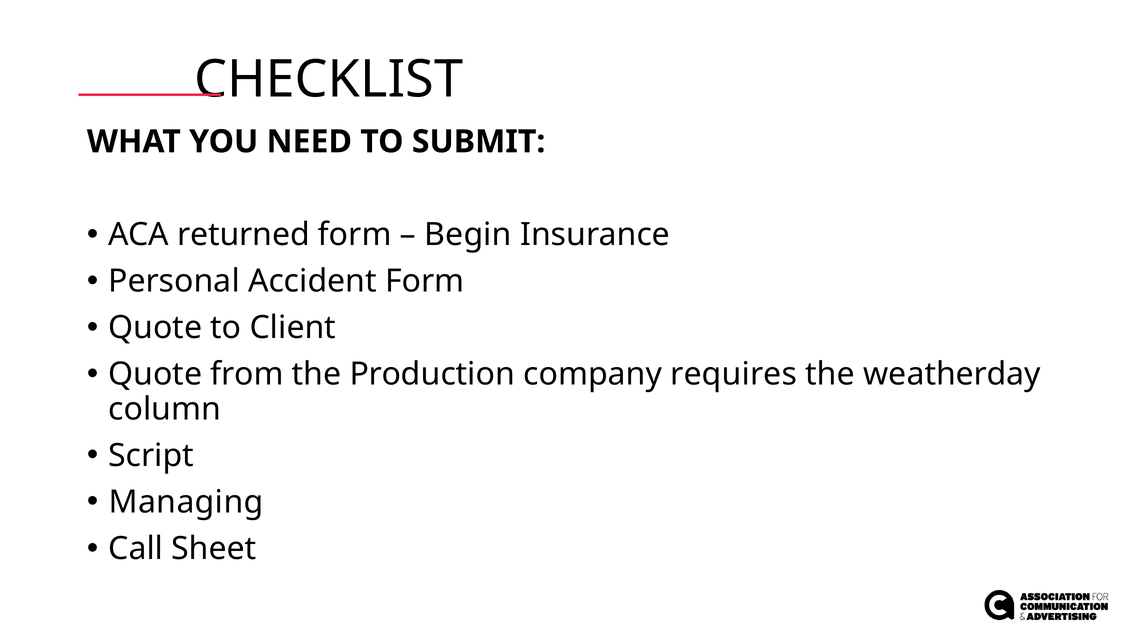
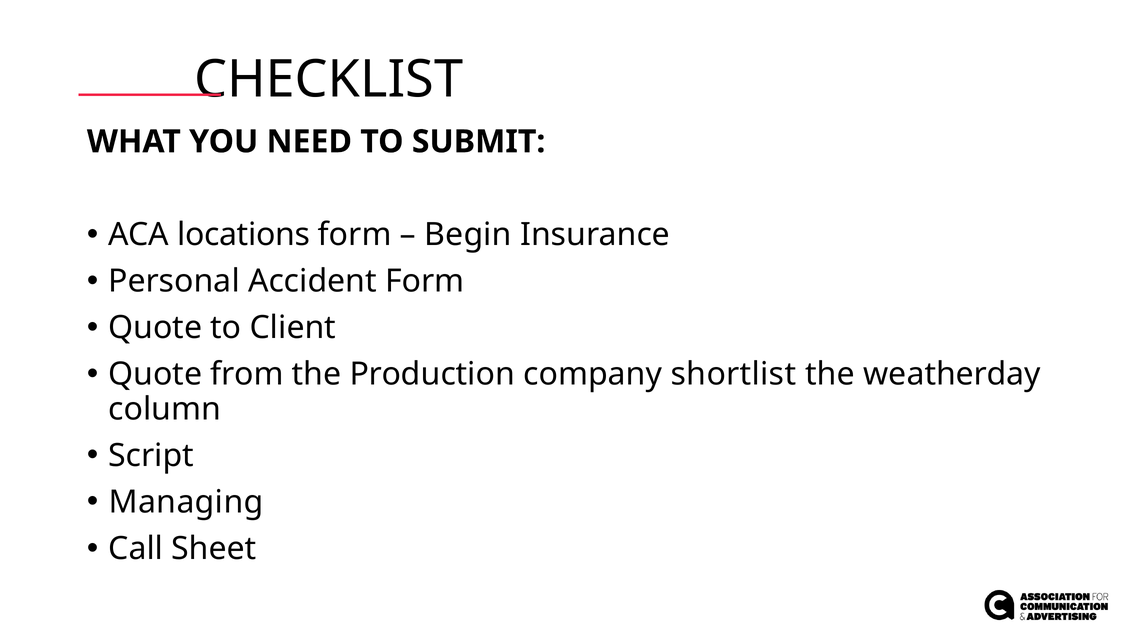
returned: returned -> locations (244, 235)
requires: requires -> shortlist (733, 374)
